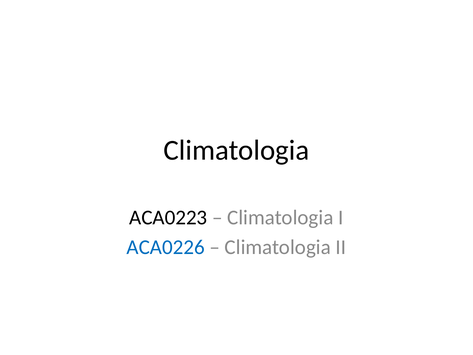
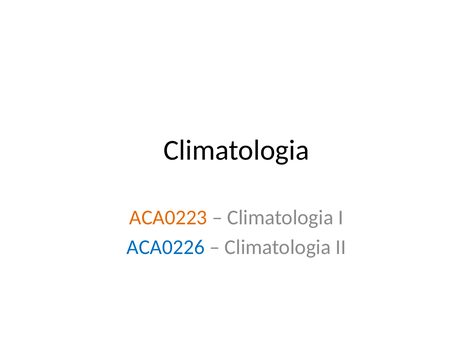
ACA0223 colour: black -> orange (168, 217)
